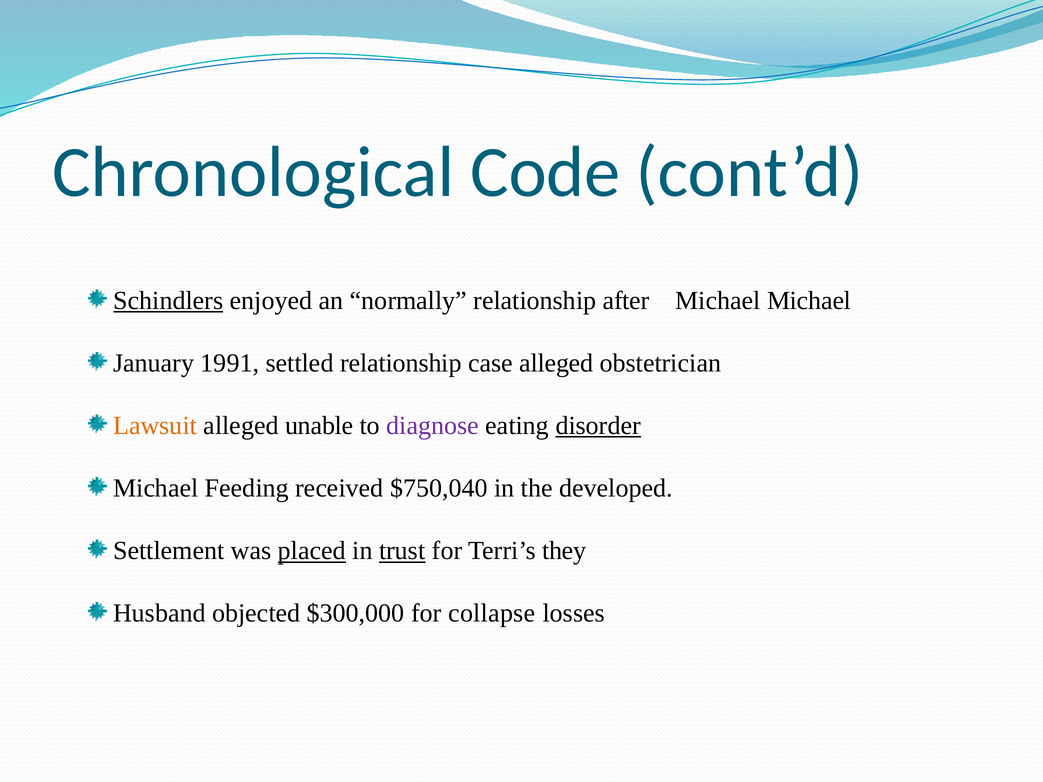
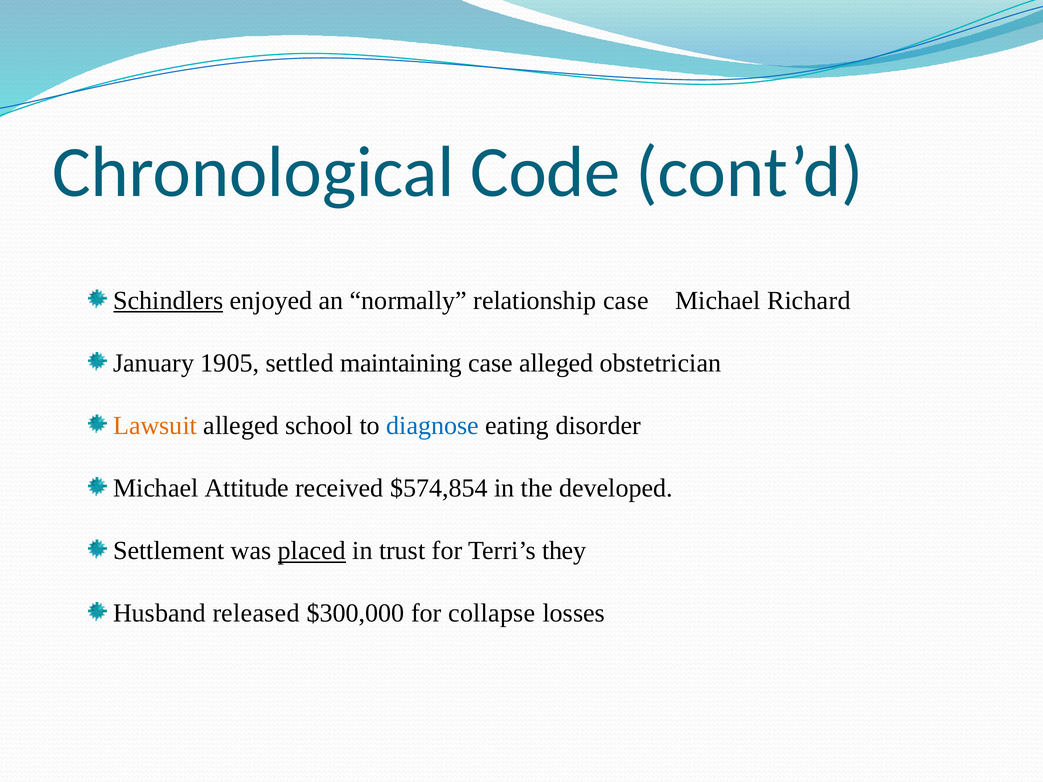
relationship after: after -> case (626, 301)
Michael Michael: Michael -> Richard (809, 301)
1991: 1991 -> 1905 (230, 363)
settled relationship: relationship -> maintaining (401, 363)
unable: unable -> school (319, 426)
diagnose colour: purple -> blue (433, 426)
disorder underline: present -> none (598, 426)
Feeding: Feeding -> Attitude (247, 488)
$750,040: $750,040 -> $574,854 (439, 488)
trust underline: present -> none (402, 551)
objected: objected -> released (256, 614)
